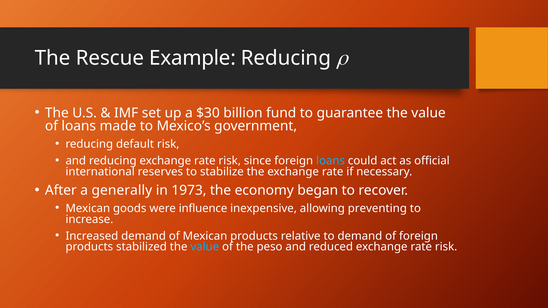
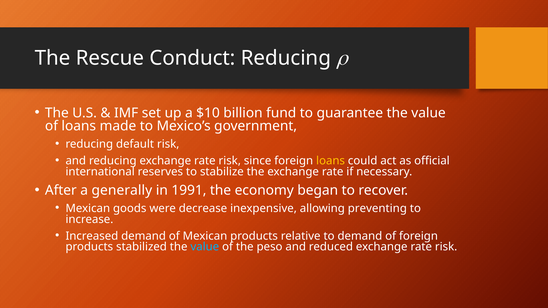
Example: Example -> Conduct (192, 58)
$30: $30 -> $10 (208, 113)
loans colour: light blue -> yellow (331, 161)
1973: 1973 -> 1991 (189, 191)
influence: influence -> decrease (203, 208)
